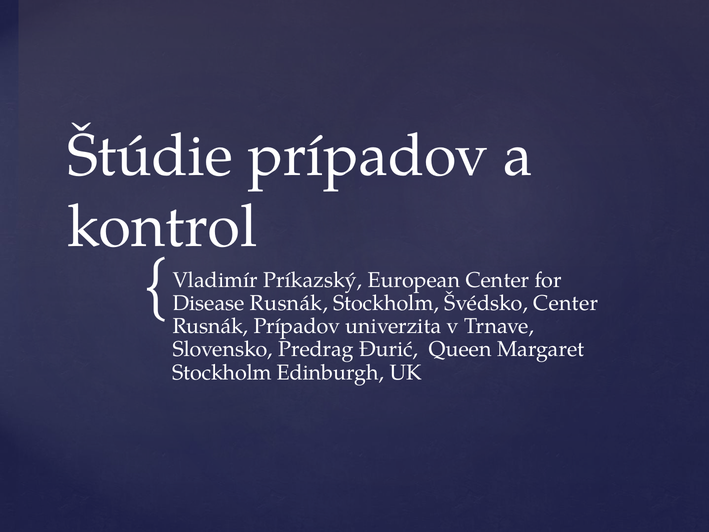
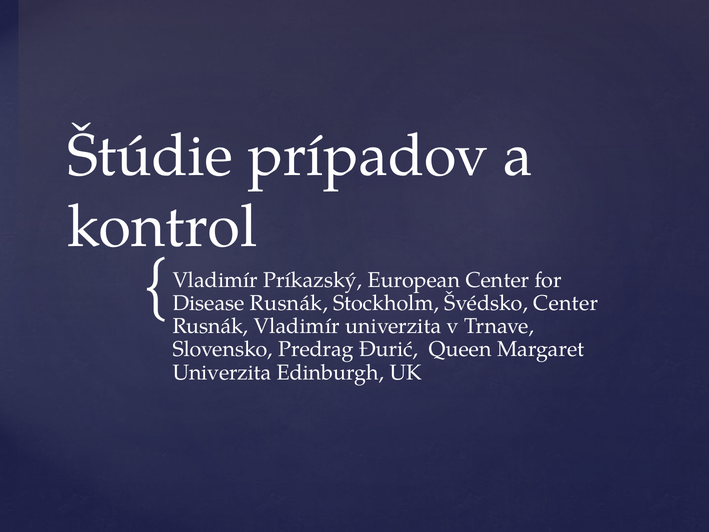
Rusnák Prípadov: Prípadov -> Vladimír (297, 326)
Stockholm: Stockholm -> Univerzita (222, 373)
